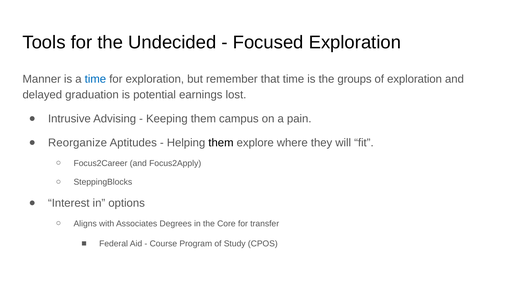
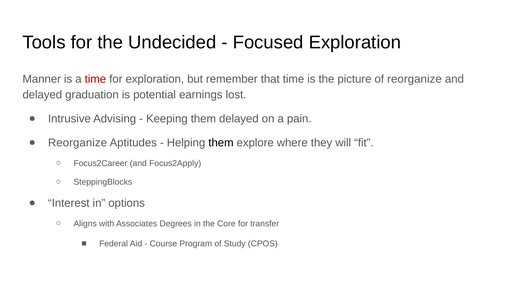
time colour: blue -> red (95, 79)
groups: groups -> picture (354, 79)
of exploration: exploration -> reorganize (414, 79)
them campus: campus -> delayed (239, 119)
